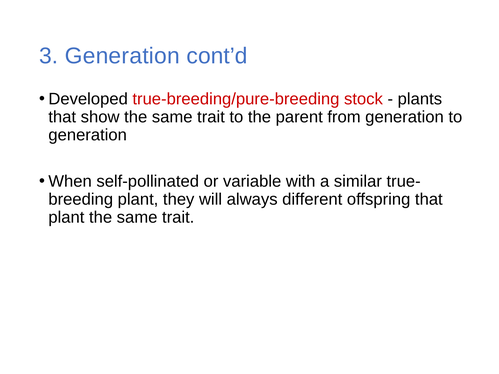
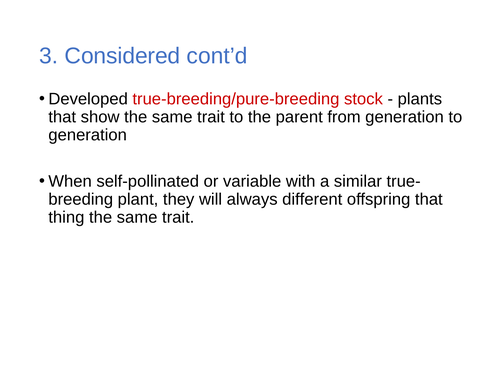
3 Generation: Generation -> Considered (123, 56)
plant: plant -> thing (66, 217)
